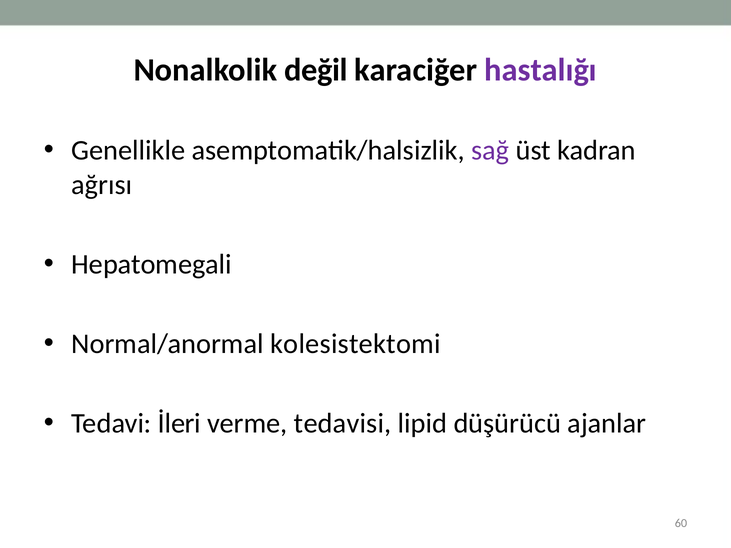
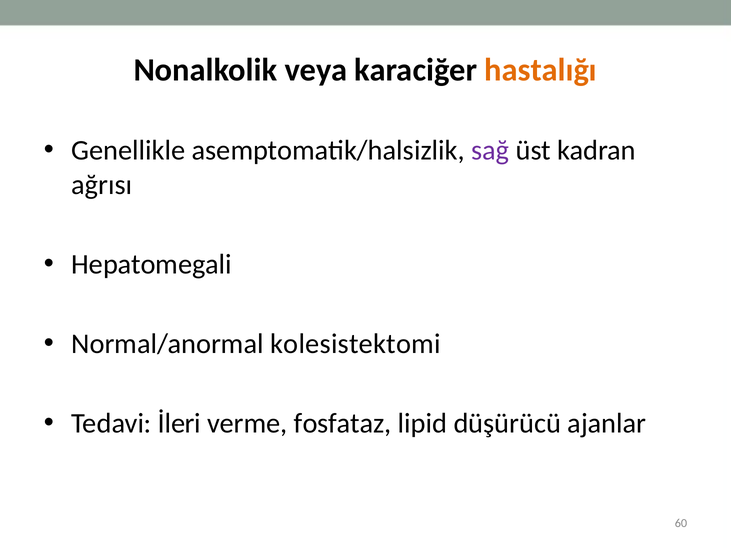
değil: değil -> veya (316, 70)
hastalığı colour: purple -> orange (541, 70)
tedavisi: tedavisi -> fosfataz (343, 424)
